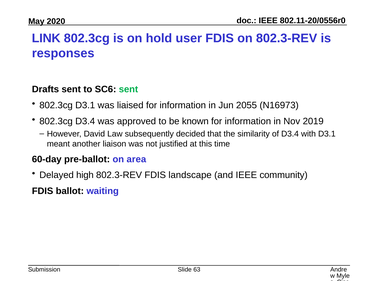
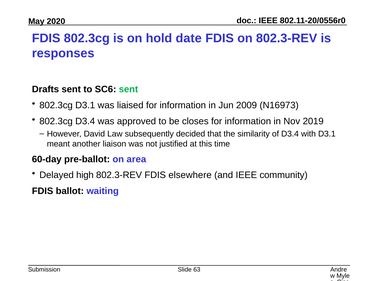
LINK: LINK -> FDIS (46, 38)
user: user -> date (189, 38)
2055: 2055 -> 2009 (247, 105)
known: known -> closes (195, 121)
landscape: landscape -> elsewhere (190, 175)
